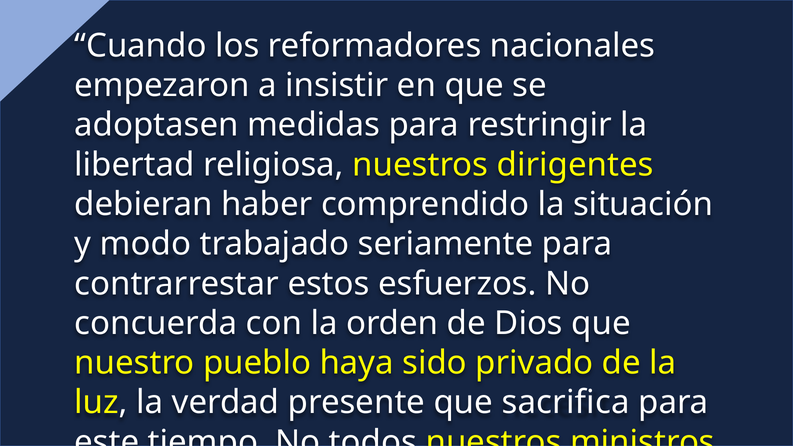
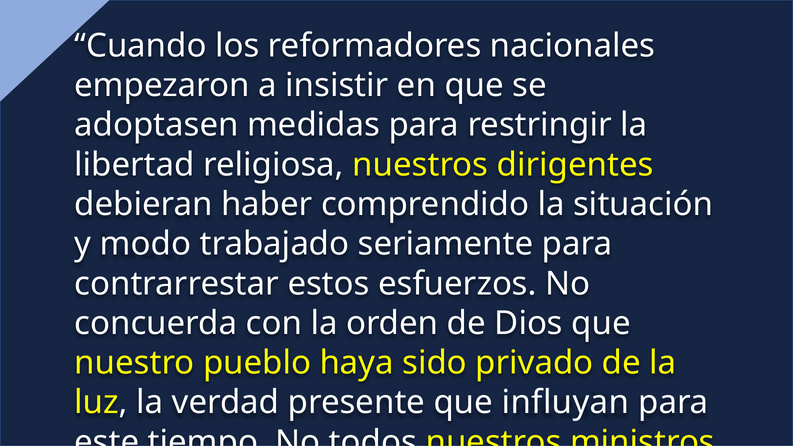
sacrifica: sacrifica -> influyan (565, 403)
